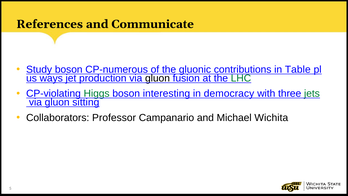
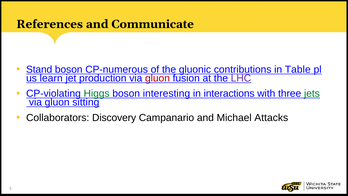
Study: Study -> Stand (39, 69)
ways: ways -> learn (51, 78)
gluon colour: black -> red (157, 78)
LHC colour: green -> purple (241, 78)
democracy: democracy -> interactions (229, 93)
Professor: Professor -> Discovery (114, 118)
Wichita: Wichita -> Attacks (271, 118)
